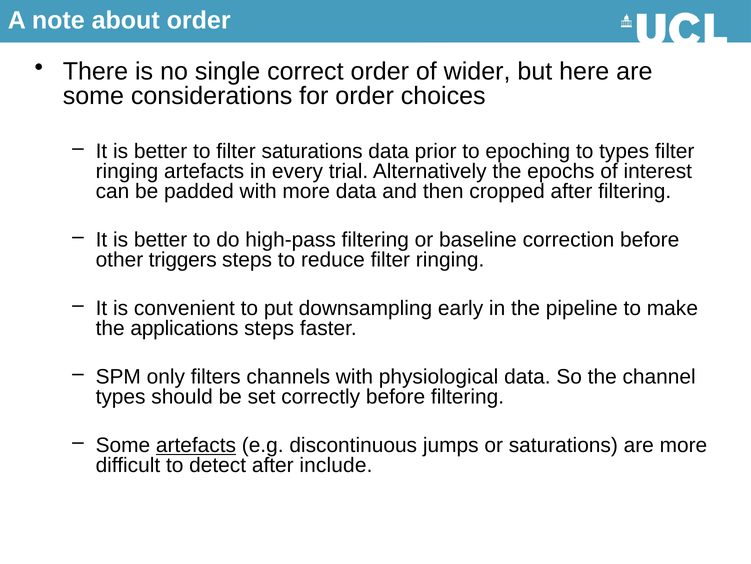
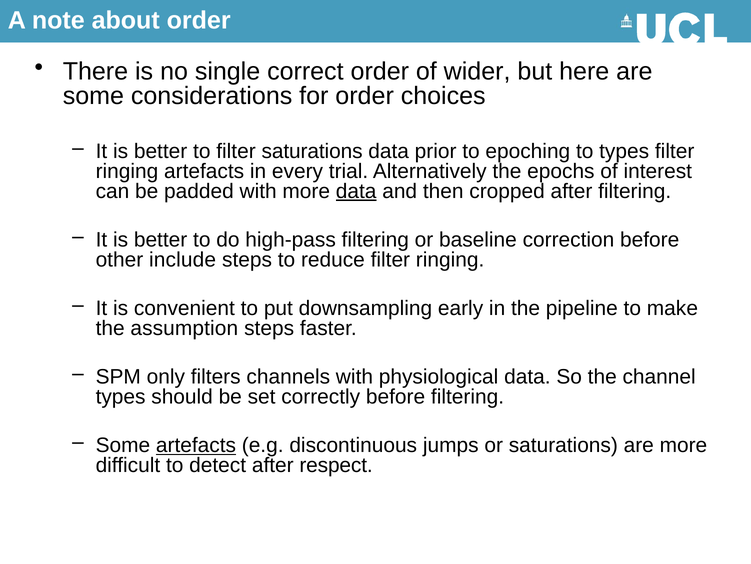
data underline: none -> present (356, 191)
triggers: triggers -> include (183, 260)
applications: applications -> assumption (184, 328)
include: include -> respect (336, 465)
